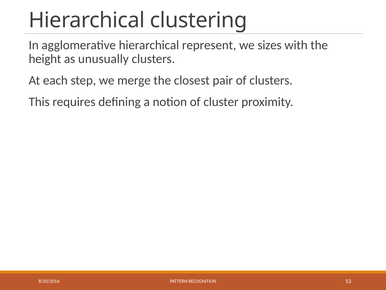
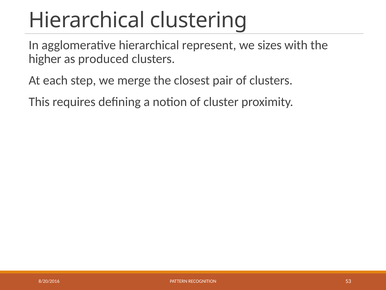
height: height -> higher (45, 59)
unusually: unusually -> produced (103, 59)
